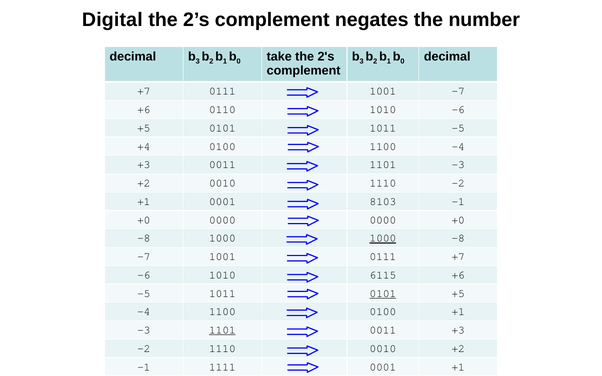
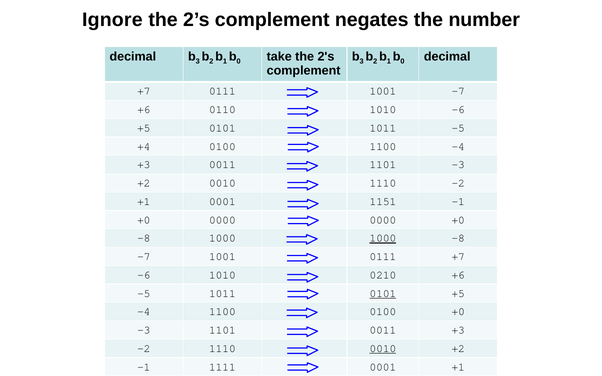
Digital: Digital -> Ignore (112, 20)
8103: 8103 -> 1151 (383, 202)
6115: 6115 -> 0210 (383, 275)
0100 +1: +1 -> +0 (458, 312)
1101 underline: present -> none (222, 330)
0010 underline: none -> present (383, 349)
